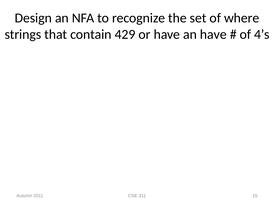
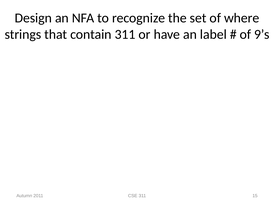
contain 429: 429 -> 311 (125, 35)
an have: have -> label (213, 35)
4’s: 4’s -> 9’s (262, 35)
